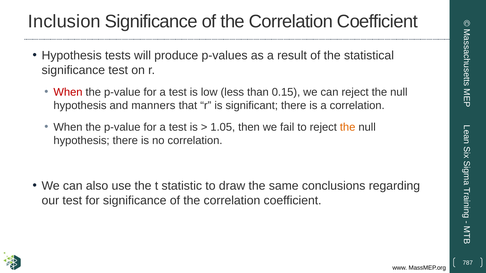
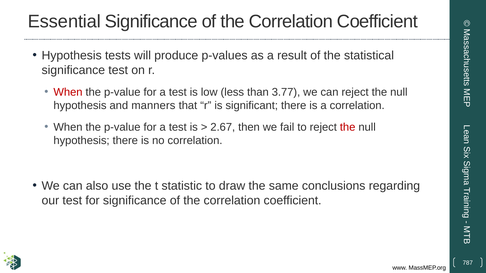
Inclusion: Inclusion -> Essential (64, 22)
0.15: 0.15 -> 3.77 (286, 92)
1.05: 1.05 -> 2.67 (223, 127)
the colour: orange -> red (348, 127)
